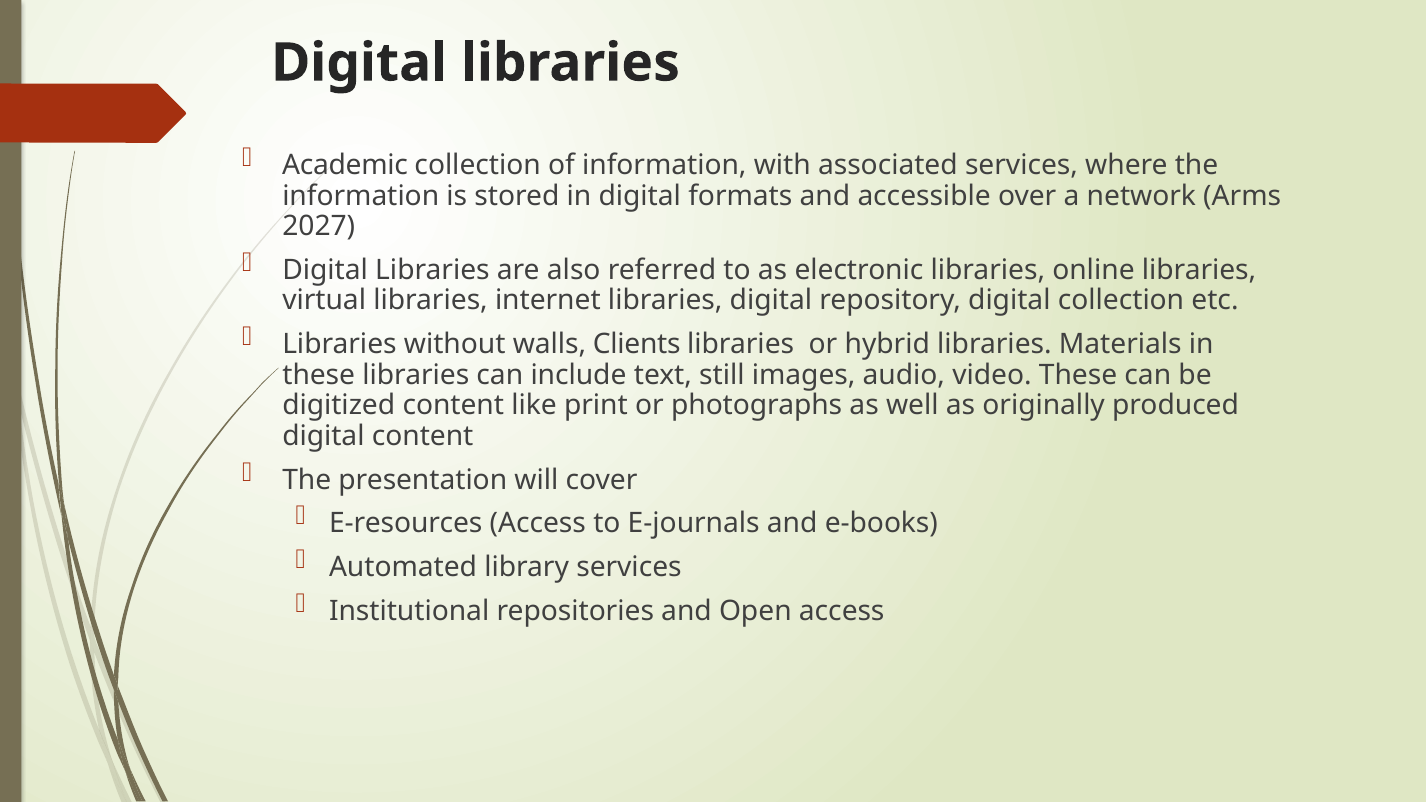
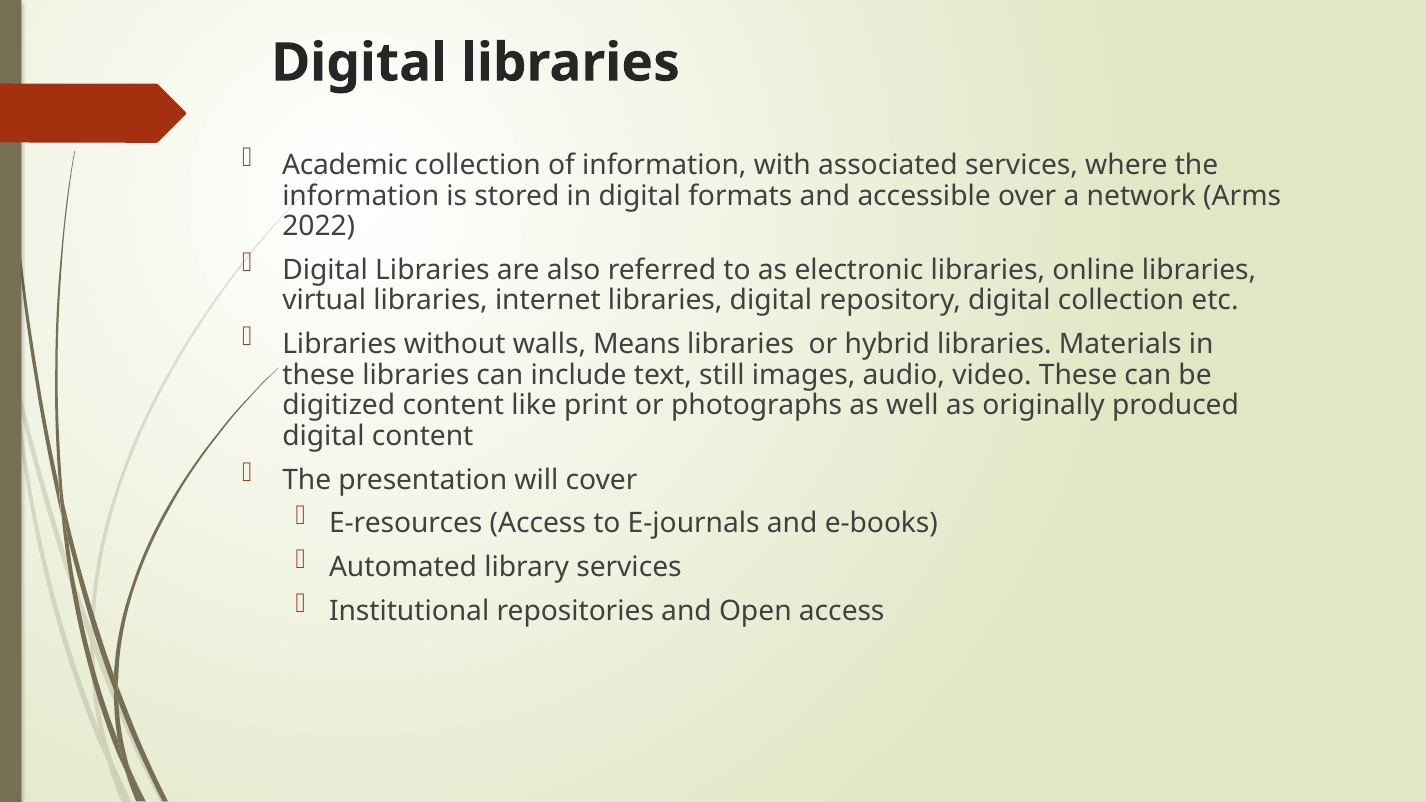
2027: 2027 -> 2022 (319, 226)
Clients: Clients -> Means (637, 345)
